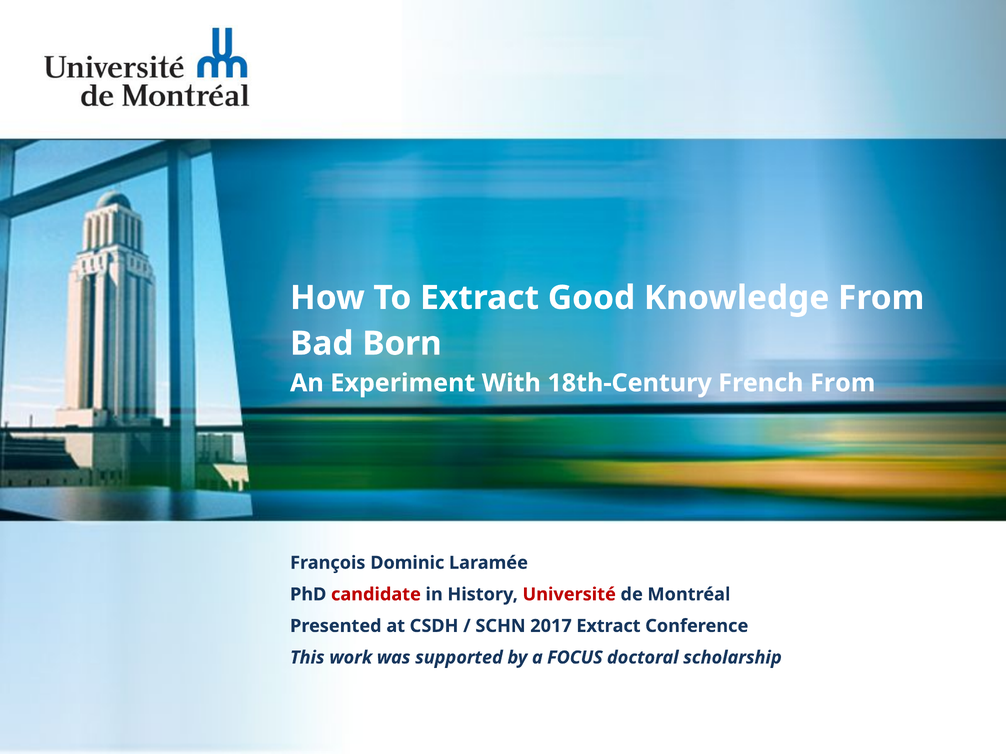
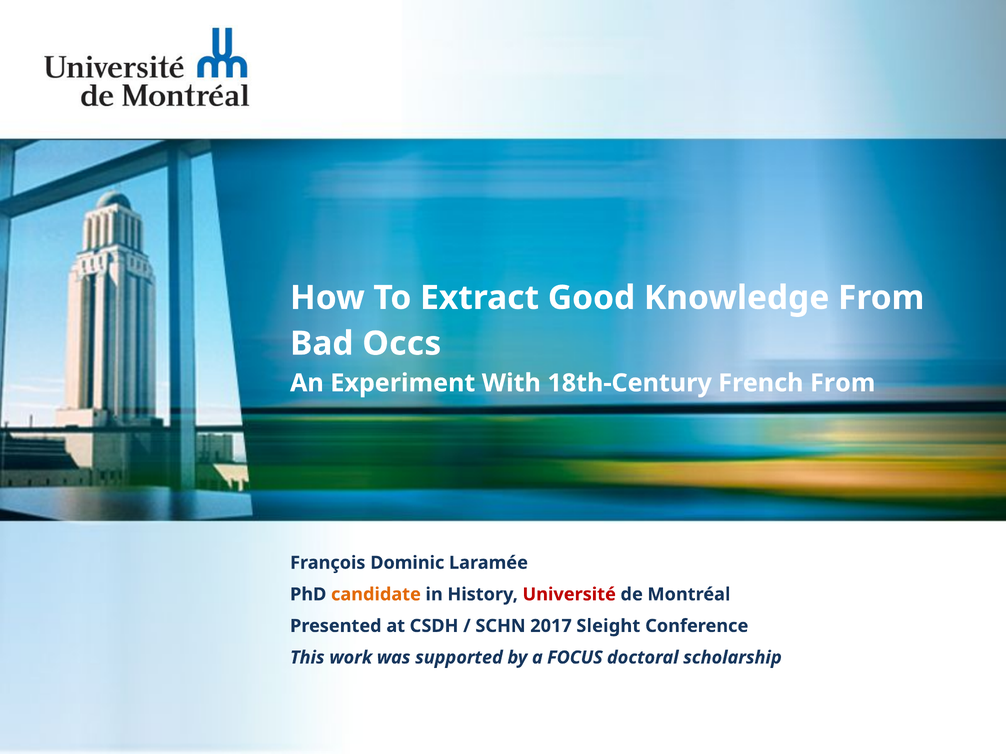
Born: Born -> Occs (402, 344)
candidate colour: red -> orange (376, 595)
2017 Extract: Extract -> Sleight (608, 626)
